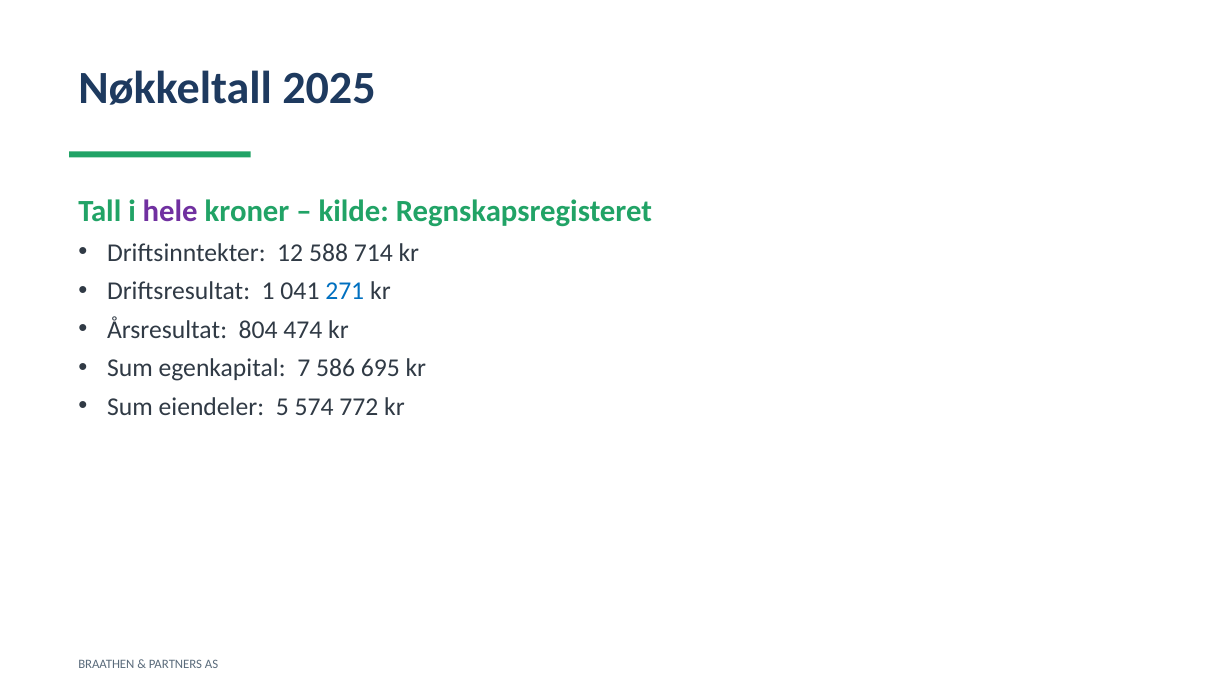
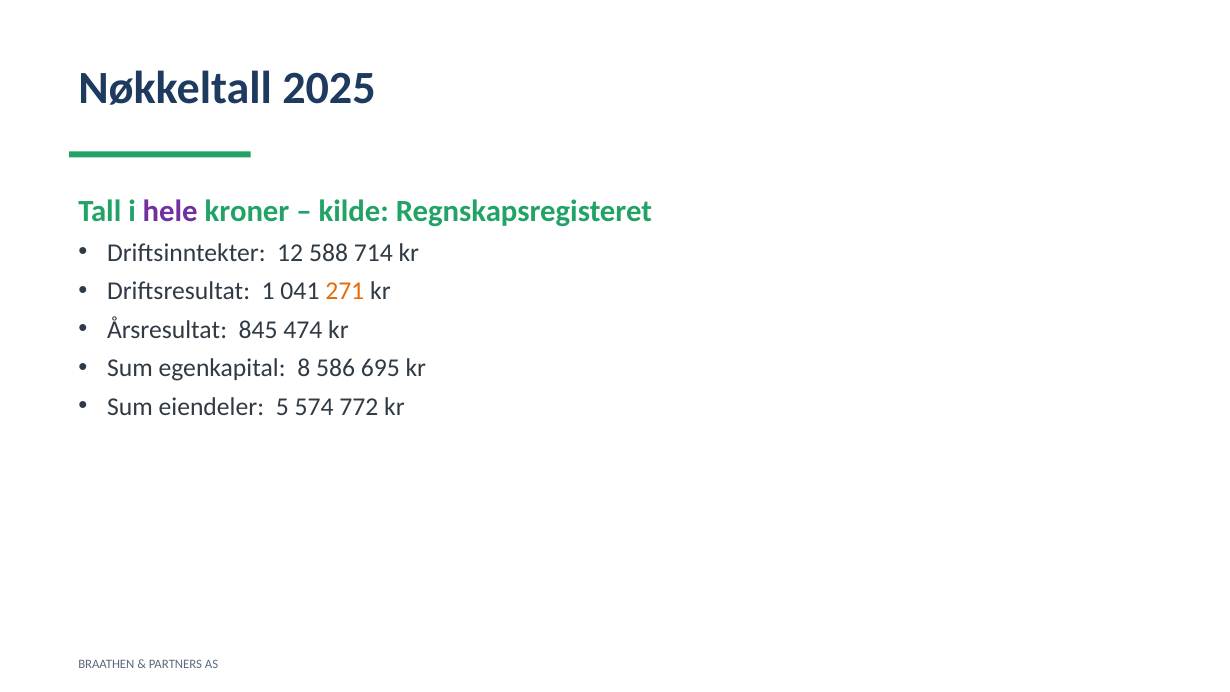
271 colour: blue -> orange (345, 291)
804: 804 -> 845 (258, 330)
7: 7 -> 8 (304, 368)
